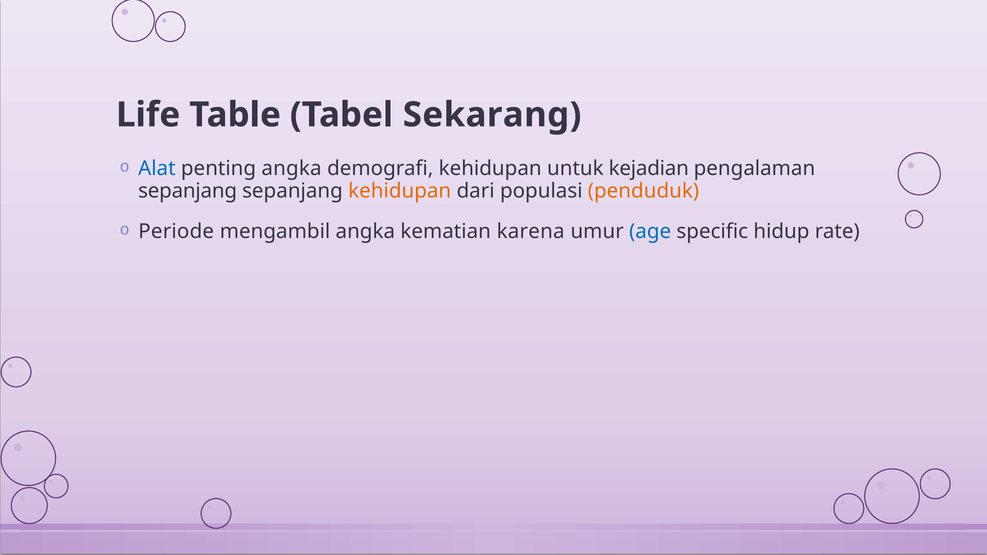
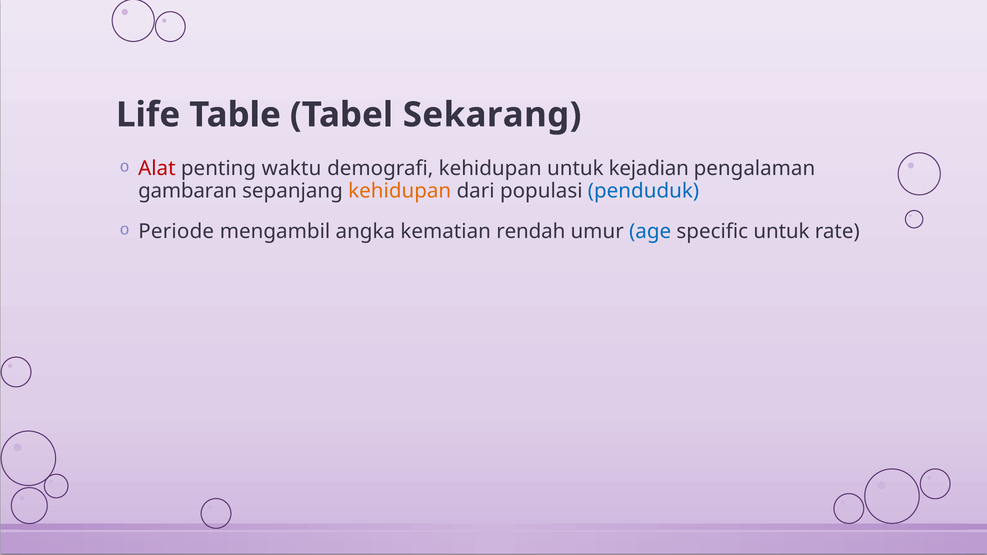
Alat colour: blue -> red (157, 169)
penting angka: angka -> waktu (292, 169)
sepanjang: sepanjang -> gambaran (188, 191)
penduduk colour: orange -> blue (643, 191)
karena: karena -> rendah (531, 232)
specific hidup: hidup -> untuk (782, 232)
